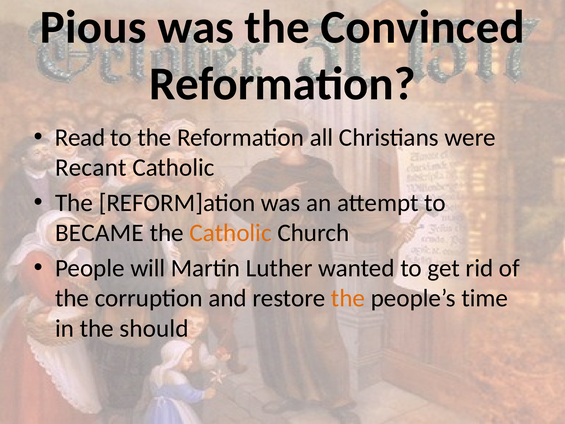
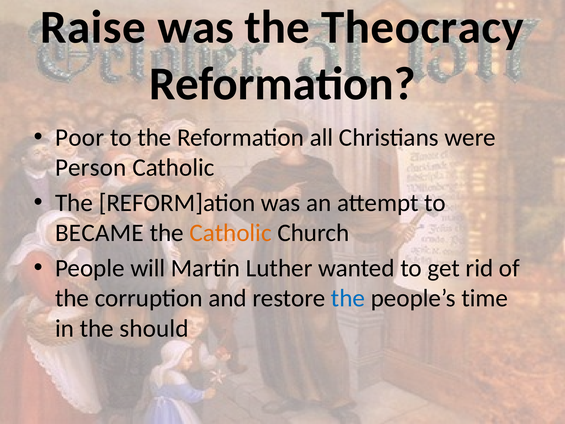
Pious: Pious -> Raise (93, 27)
Convinced: Convinced -> Theocracy (422, 27)
Read: Read -> Poor (80, 137)
Recant: Recant -> Person (91, 168)
the colour: orange -> blue (348, 298)
